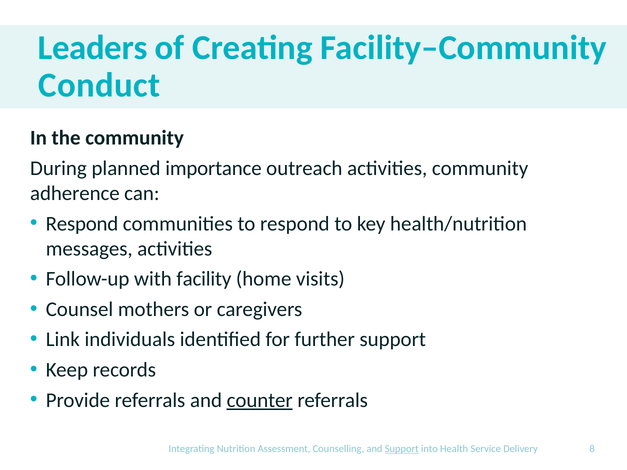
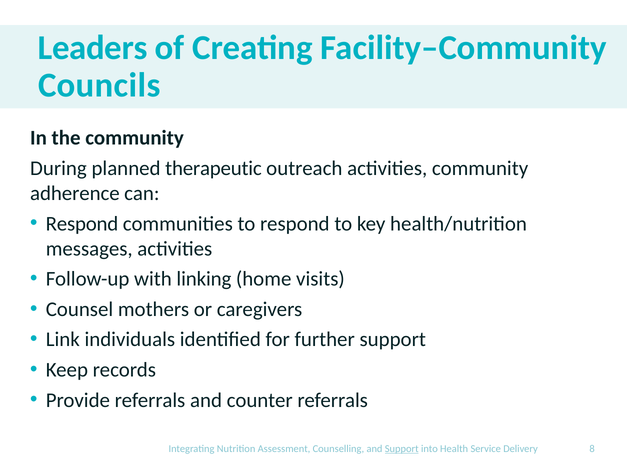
Conduct: Conduct -> Councils (99, 85)
importance: importance -> therapeutic (213, 168)
facility: facility -> linking (204, 279)
counter underline: present -> none (260, 400)
